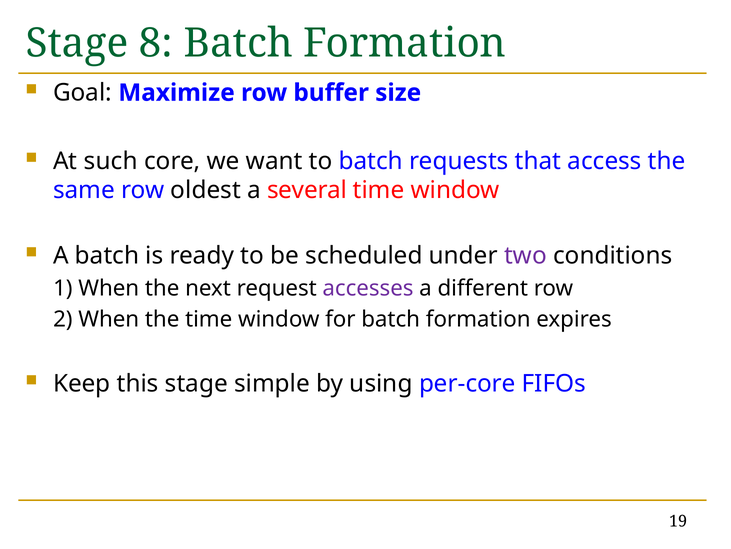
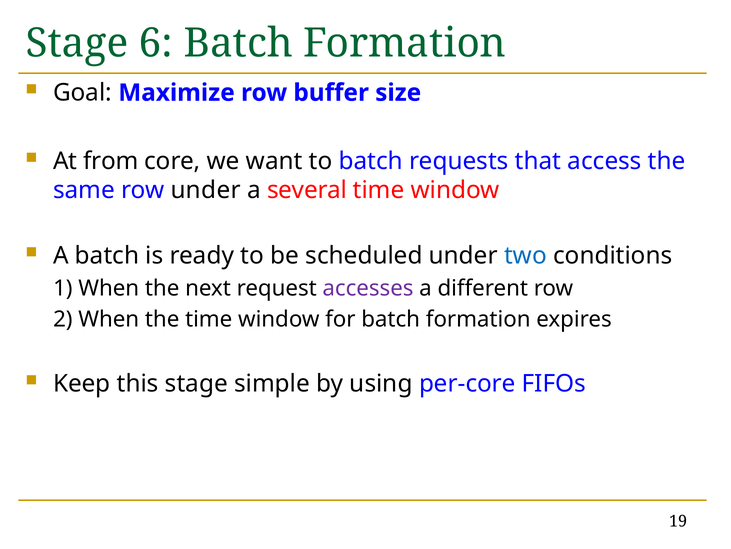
8: 8 -> 6 (156, 43)
such: such -> from (111, 161)
row oldest: oldest -> under (206, 190)
two colour: purple -> blue (525, 255)
